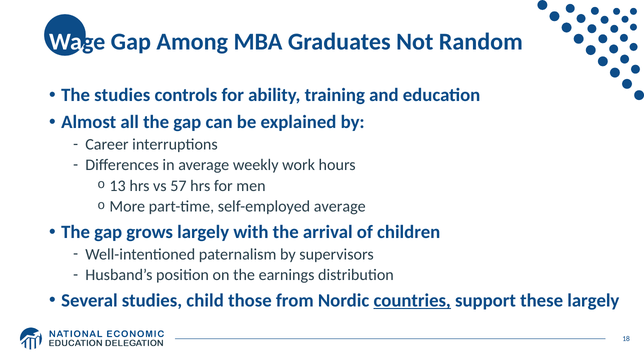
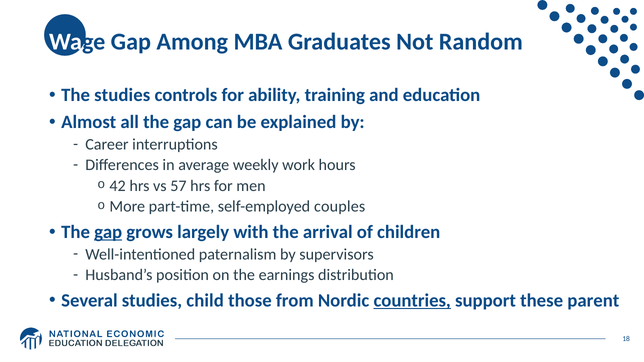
13: 13 -> 42 (118, 186)
self-employed average: average -> couples (340, 207)
gap underline: none -> present (108, 232)
these largely: largely -> parent (593, 301)
